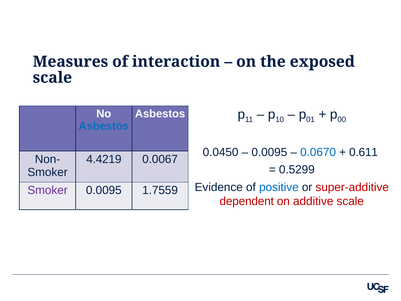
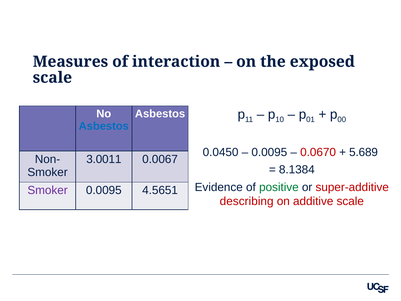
0.0670 colour: blue -> red (318, 152)
0.611: 0.611 -> 5.689 (364, 152)
4.4219: 4.4219 -> 3.0011 (104, 159)
0.5299: 0.5299 -> 8.1384 (297, 170)
positive colour: blue -> green (279, 187)
1.7559: 1.7559 -> 4.5651 (160, 190)
dependent: dependent -> describing (247, 201)
